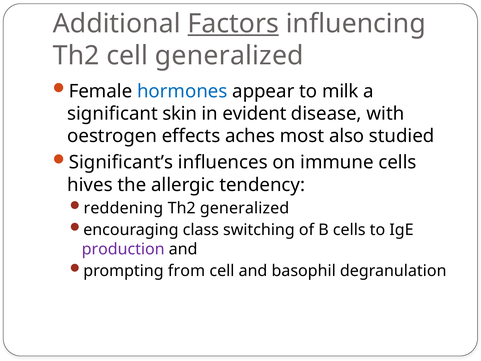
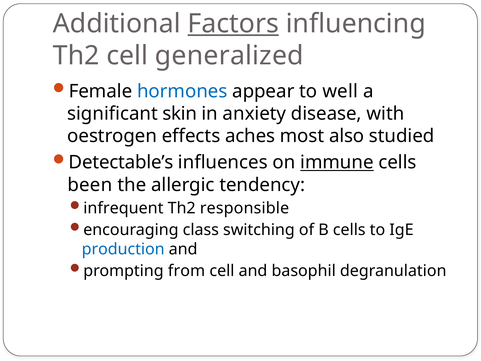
milk: milk -> well (340, 91)
evident: evident -> anxiety (254, 114)
Significant’s: Significant’s -> Detectable’s (121, 162)
immune underline: none -> present (337, 162)
hives: hives -> been (90, 185)
reddening: reddening -> infrequent (123, 208)
Th2 generalized: generalized -> responsible (245, 208)
production colour: purple -> blue (123, 249)
